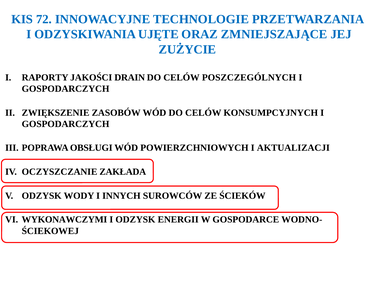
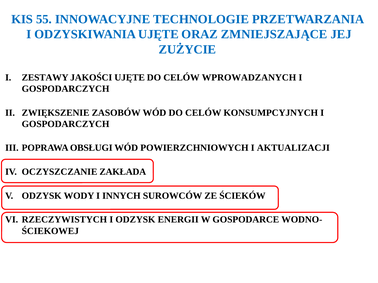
72: 72 -> 55 (44, 19)
RAPORTY: RAPORTY -> ZESTAWY (45, 78)
JAKOŚCI DRAIN: DRAIN -> UJĘTE (130, 78)
POSZCZEGÓLNYCH: POSZCZEGÓLNYCH -> WPROWADZANYCH (249, 78)
WYKONAWCZYMI: WYKONAWCZYMI -> RZECZYWISTYCH (64, 220)
